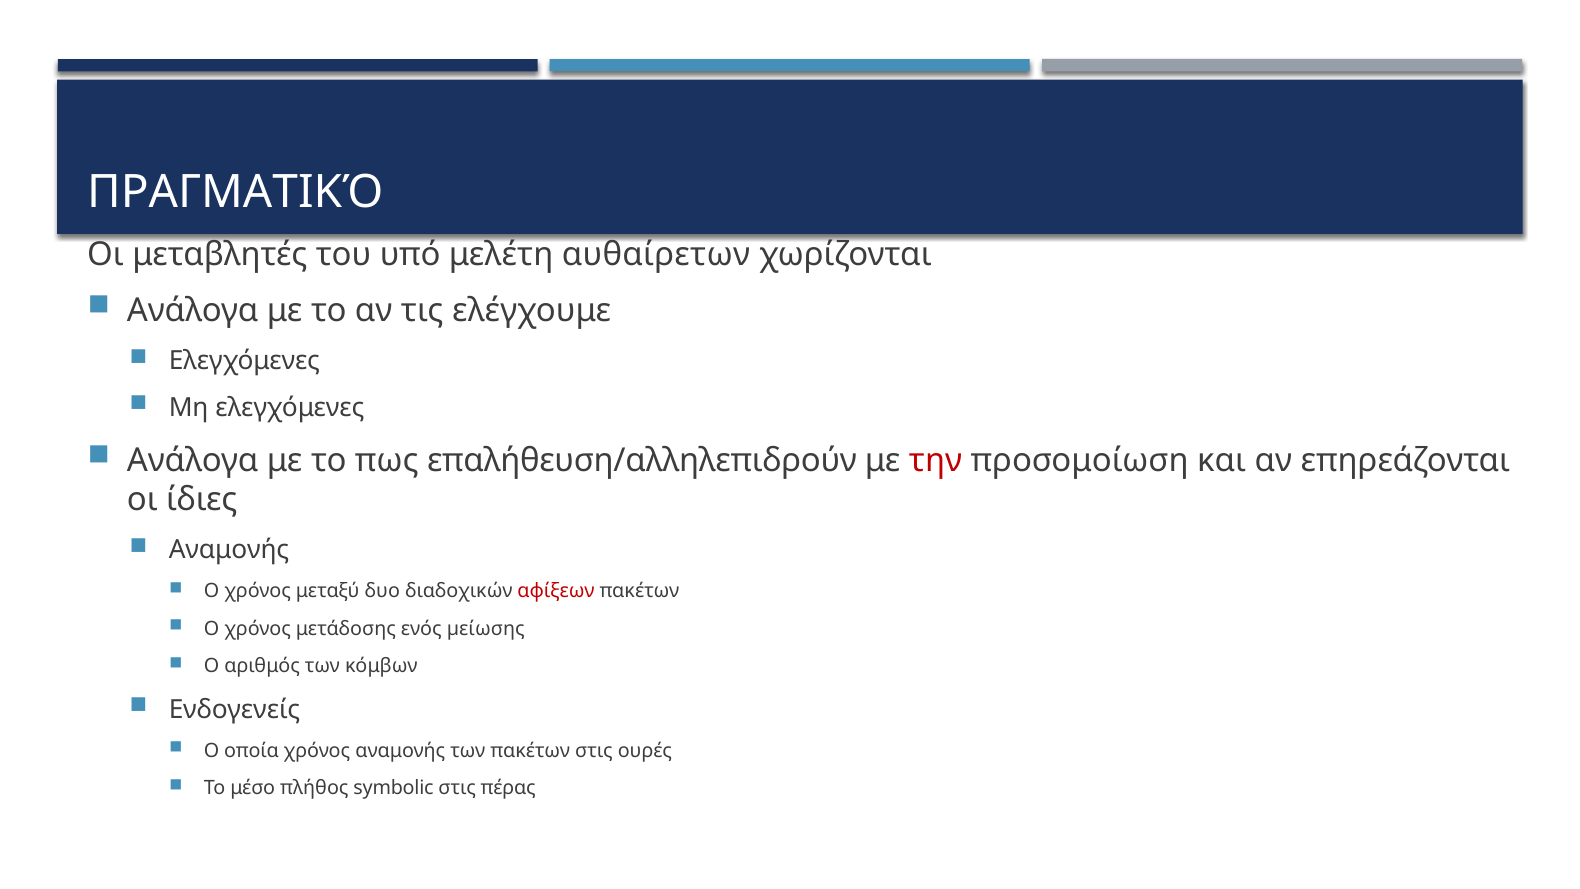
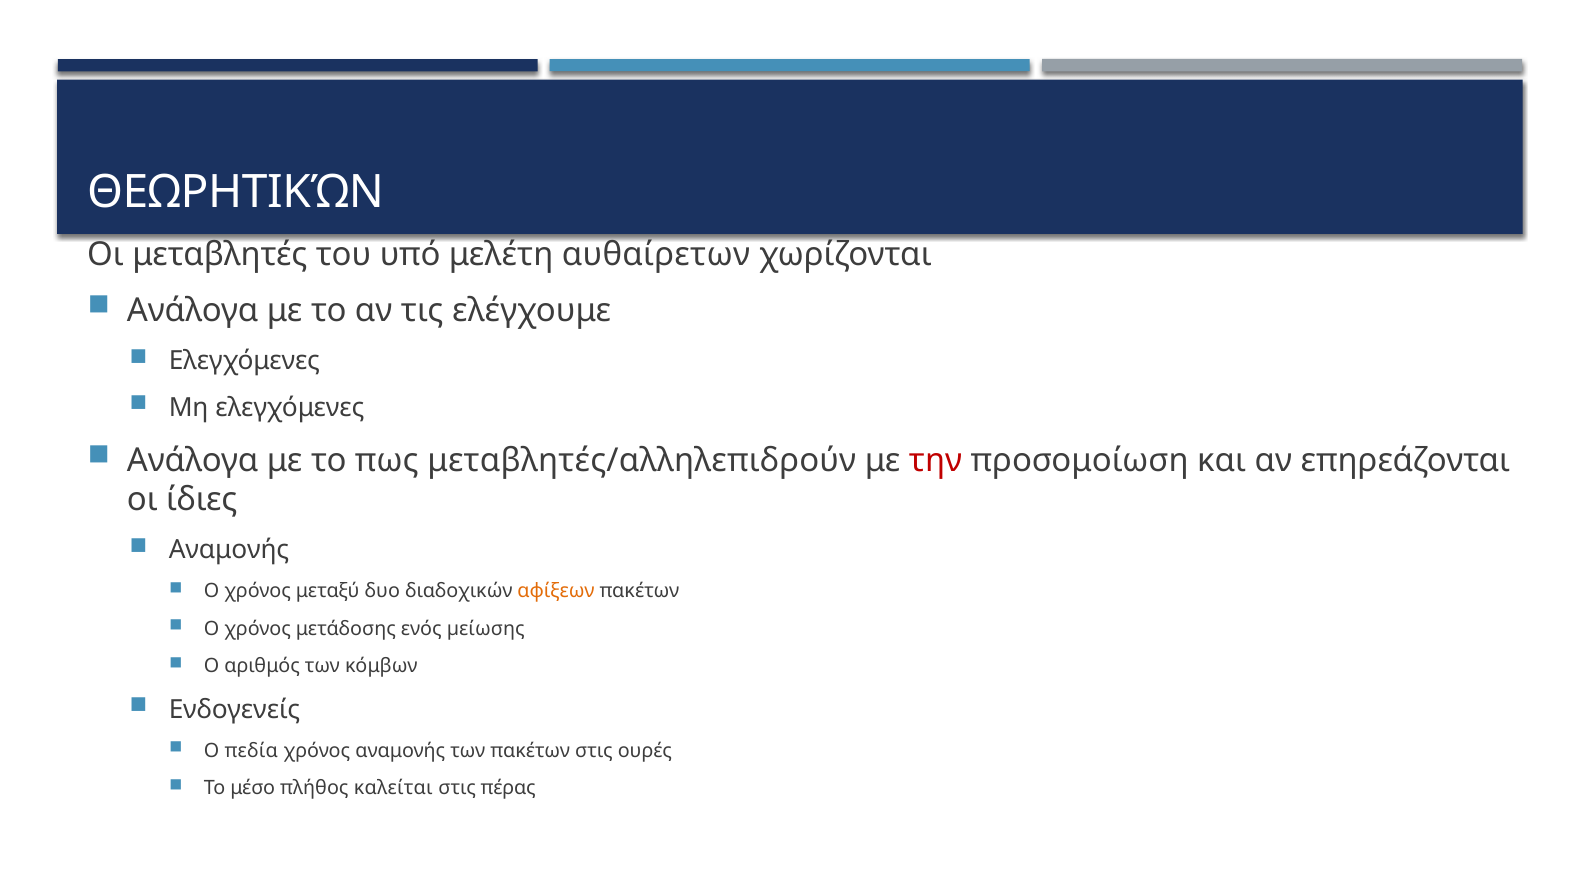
ΠΡΑΓΜΑΤΙΚΌ: ΠΡΑΓΜΑΤΙΚΌ -> ΘΕΩΡΗΤΙΚΏΝ (235, 192)
επαλήθευση/αλληλεπιδρούν: επαλήθευση/αλληλεπιδρούν -> μεταβλητές/αλληλεπιδρούν (642, 460)
αφίξεων colour: red -> orange (556, 591)
οποία: οποία -> πεδία (251, 750)
symbolic: symbolic -> καλείται (393, 788)
